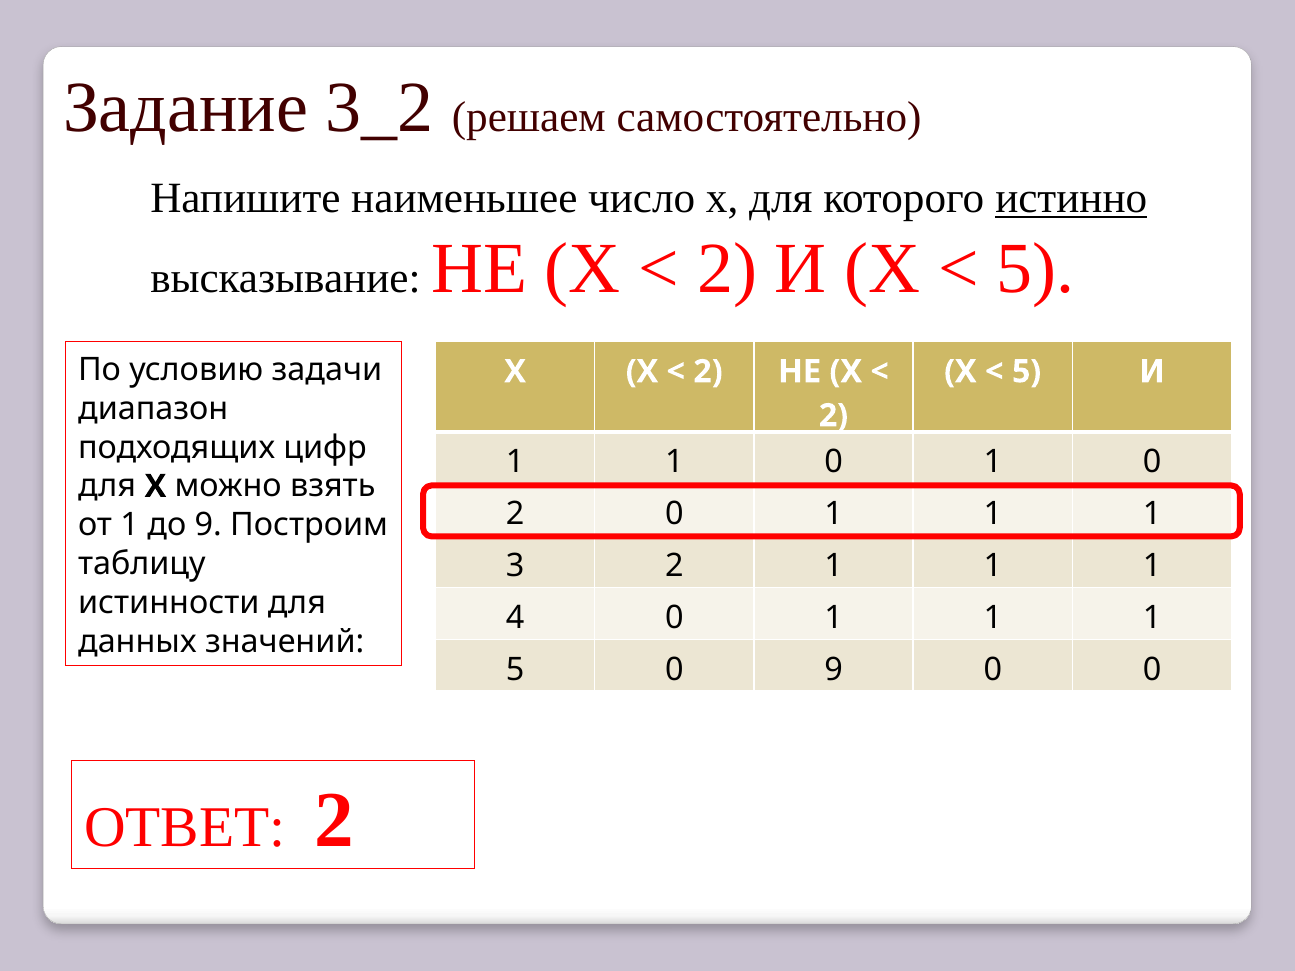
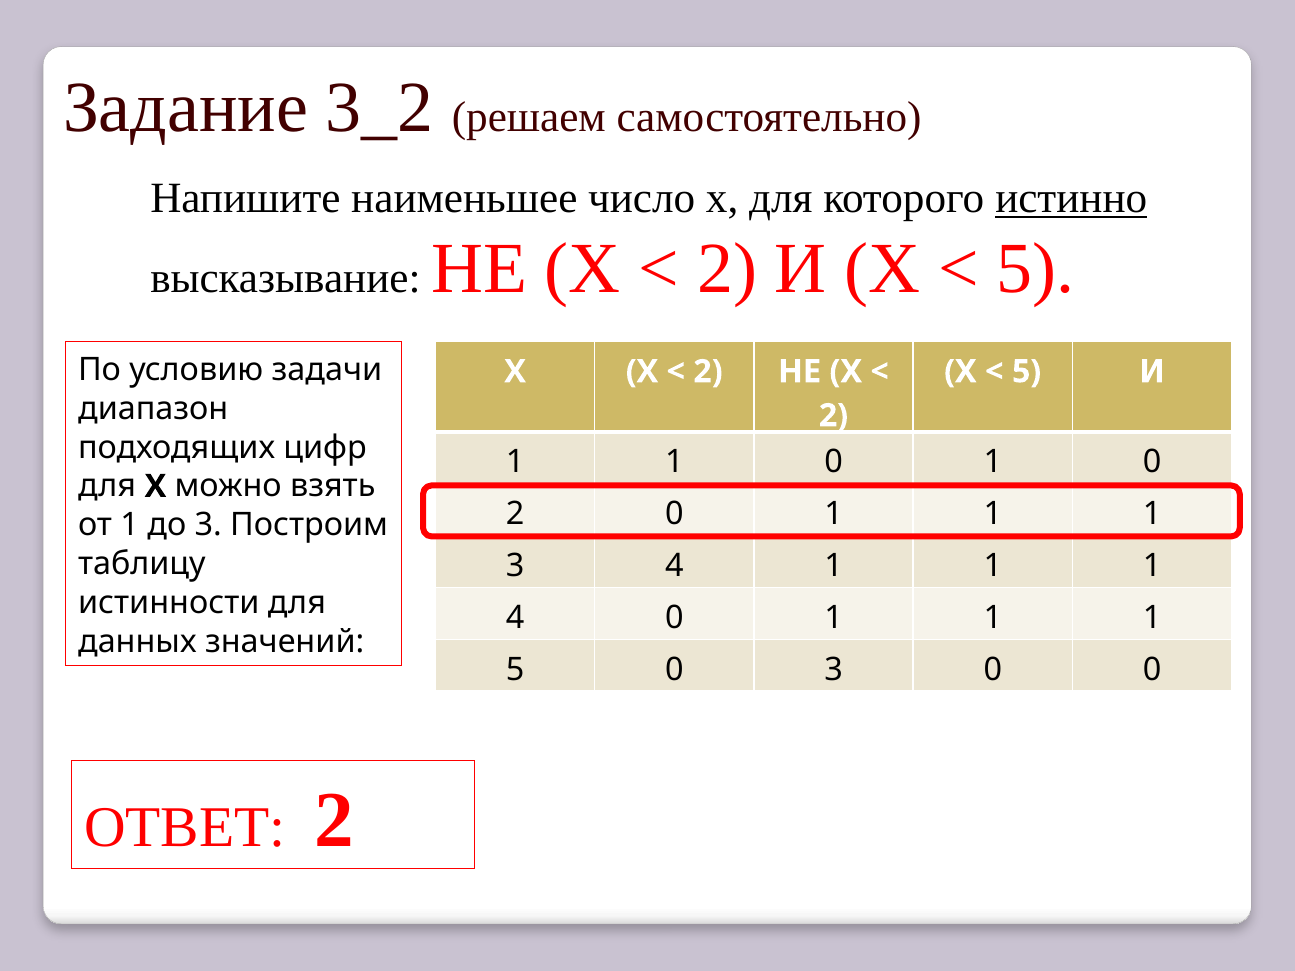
до 9: 9 -> 3 (208, 525)
3 2: 2 -> 4 (674, 566)
0 9: 9 -> 3 (834, 670)
